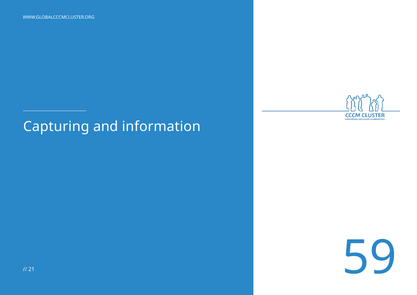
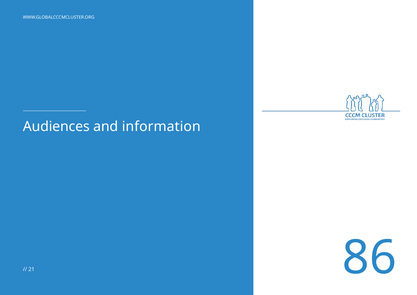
Capturing: Capturing -> Audiences (56, 127)
59: 59 -> 86 (369, 258)
